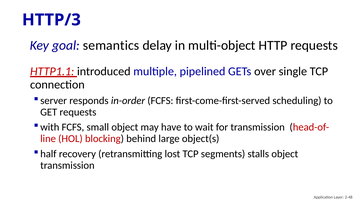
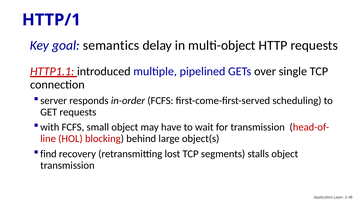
HTTP/3: HTTP/3 -> HTTP/1 (51, 20)
half: half -> find (48, 154)
